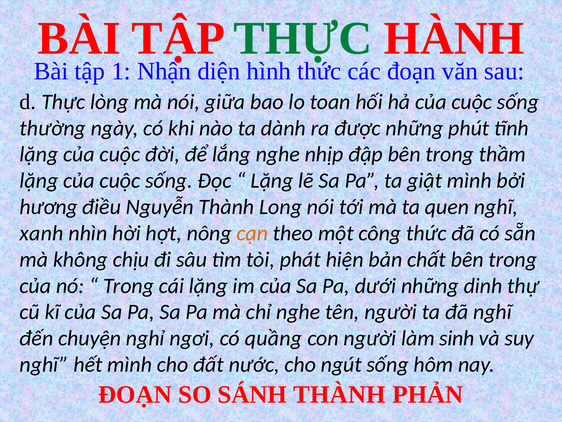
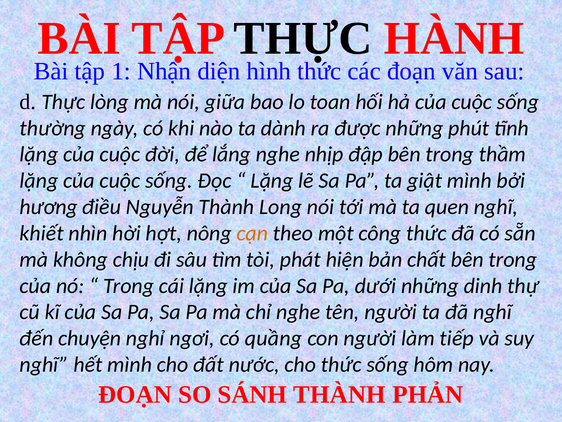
THỰC colour: green -> black (303, 38)
xanh: xanh -> khiết (42, 233)
sinh: sinh -> tiếp (457, 338)
cho ngút: ngút -> thức (341, 364)
